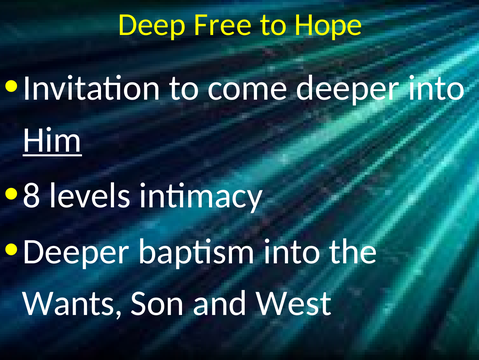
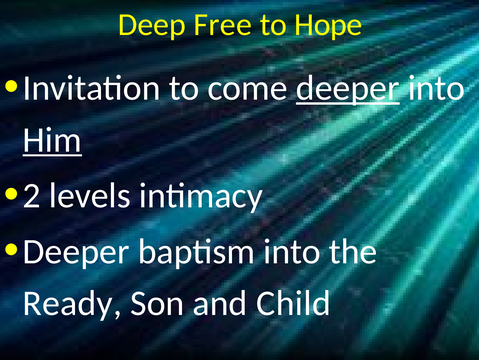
deeper underline: none -> present (348, 88)
8: 8 -> 2 (32, 195)
Wants: Wants -> Ready (72, 303)
West: West -> Child (294, 303)
